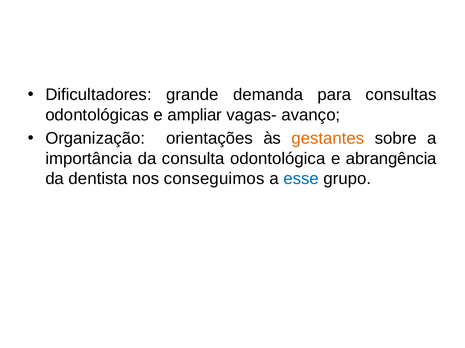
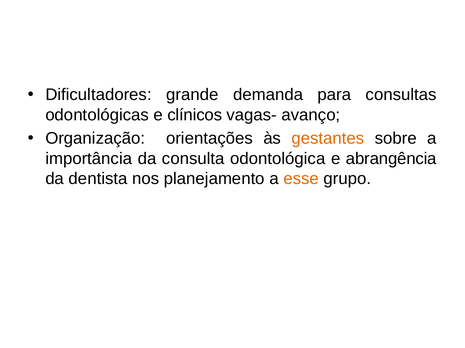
ampliar: ampliar -> clínicos (195, 115)
conseguimos: conseguimos -> planejamento (214, 179)
esse colour: blue -> orange (301, 179)
